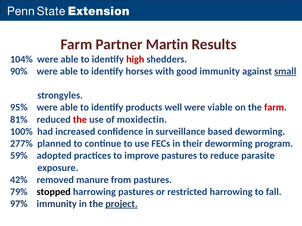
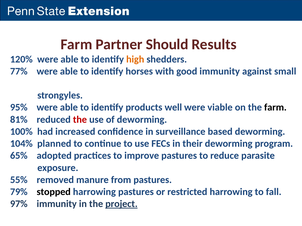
Martin: Martin -> Should (167, 45)
104%: 104% -> 120% (21, 59)
high colour: red -> orange (135, 59)
90%: 90% -> 77% (19, 71)
small underline: present -> none (285, 71)
farm colour: red -> black (275, 108)
of moxidectin: moxidectin -> deworming (142, 120)
277%: 277% -> 104% (21, 144)
59%: 59% -> 65% (19, 156)
42%: 42% -> 55% (19, 180)
